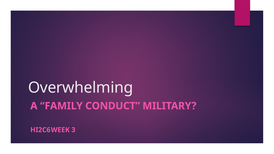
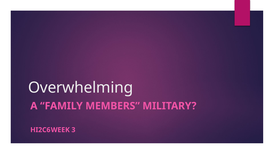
CONDUCT: CONDUCT -> MEMBERS (113, 106)
